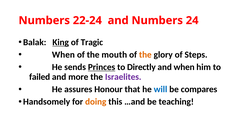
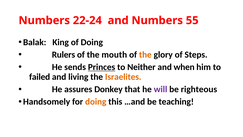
24: 24 -> 55 (192, 20)
King underline: present -> none (61, 42)
of Tragic: Tragic -> Doing (92, 42)
When: When -> Rulers (63, 55)
Directly: Directly -> Neither (141, 67)
more: more -> living (78, 77)
Israelites colour: purple -> orange (123, 77)
Honour: Honour -> Donkey (108, 89)
will colour: blue -> purple (161, 89)
compares: compares -> righteous (199, 89)
